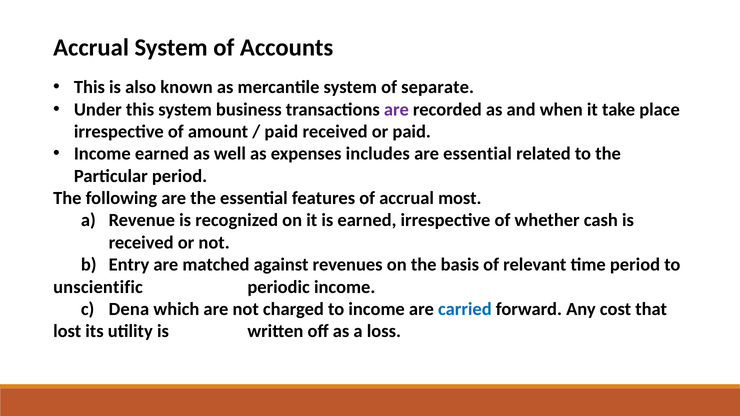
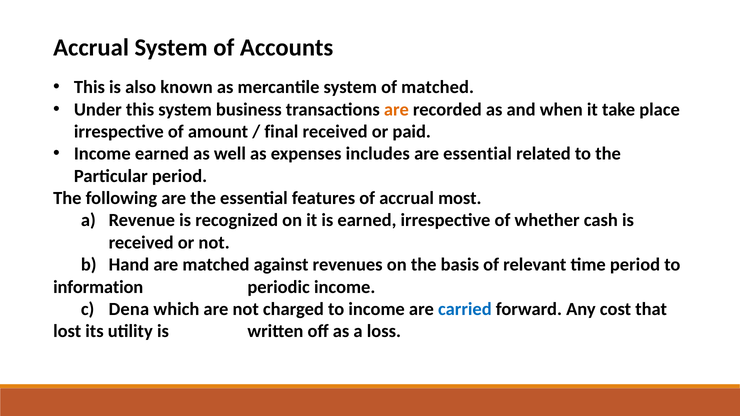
of separate: separate -> matched (438, 87)
are colour: purple -> orange (396, 110)
paid: paid -> final (281, 132)
Entry: Entry -> Hand (129, 265)
unscientific: unscientific -> information (98, 287)
